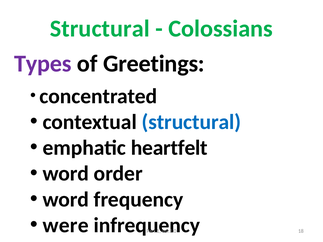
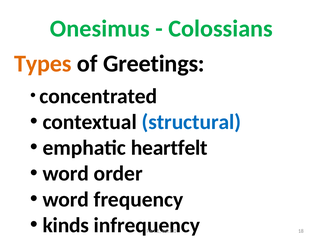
Structural: Structural -> Onesimus (100, 29)
Types colour: purple -> orange (43, 64)
were: were -> kinds (66, 225)
